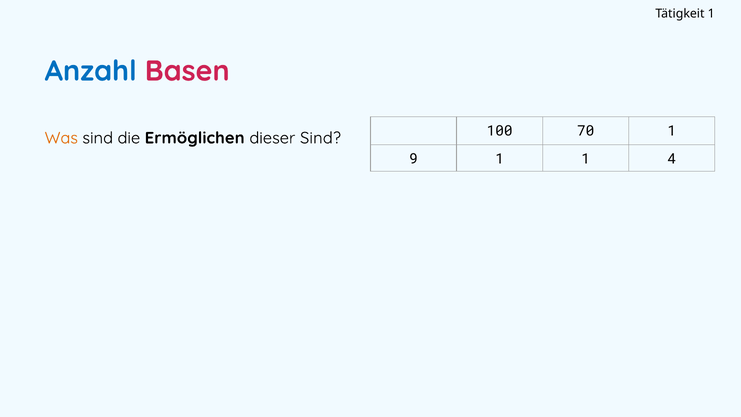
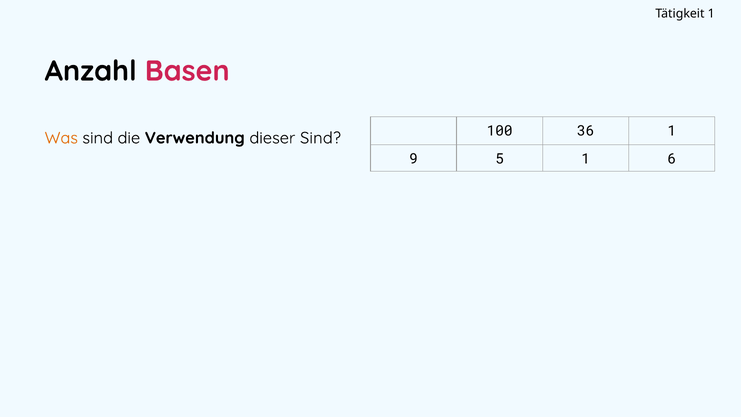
Anzahl colour: blue -> black (91, 71)
Ermöglichen: Ermöglichen -> Verwendung (195, 138)
70: 70 -> 36 (586, 131)
9 1: 1 -> 5 (500, 159)
4: 4 -> 6 (672, 159)
